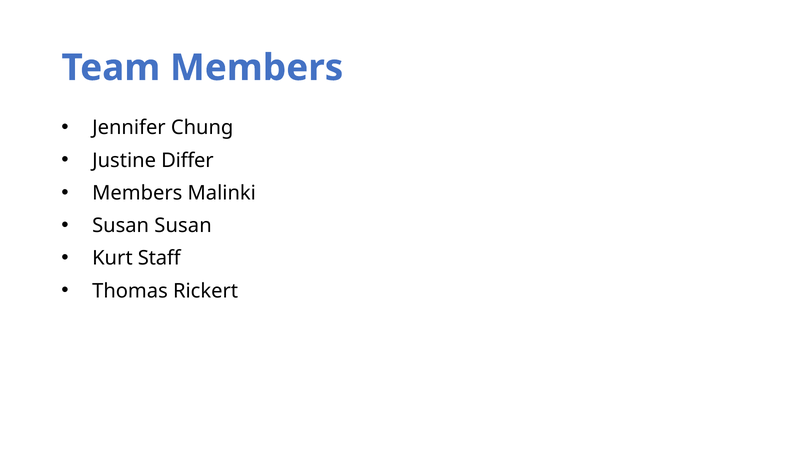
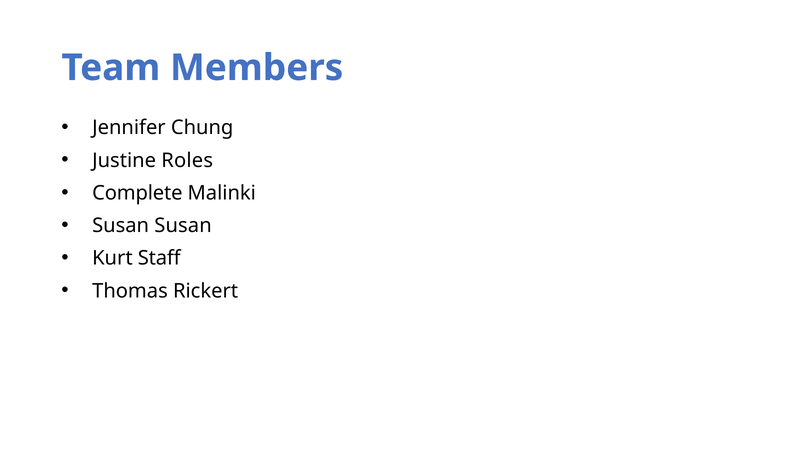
Differ: Differ -> Roles (187, 160)
Members: Members -> Complete (137, 193)
